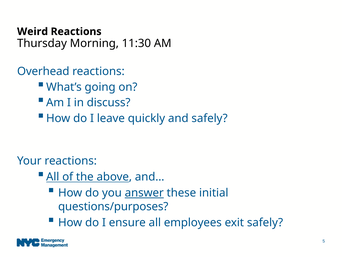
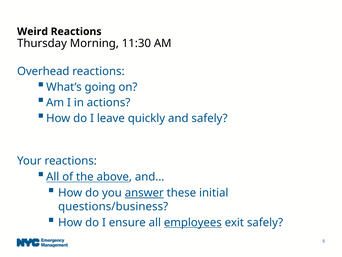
discuss: discuss -> actions (109, 102)
questions/purposes: questions/purposes -> questions/business (113, 206)
employees underline: none -> present (193, 222)
